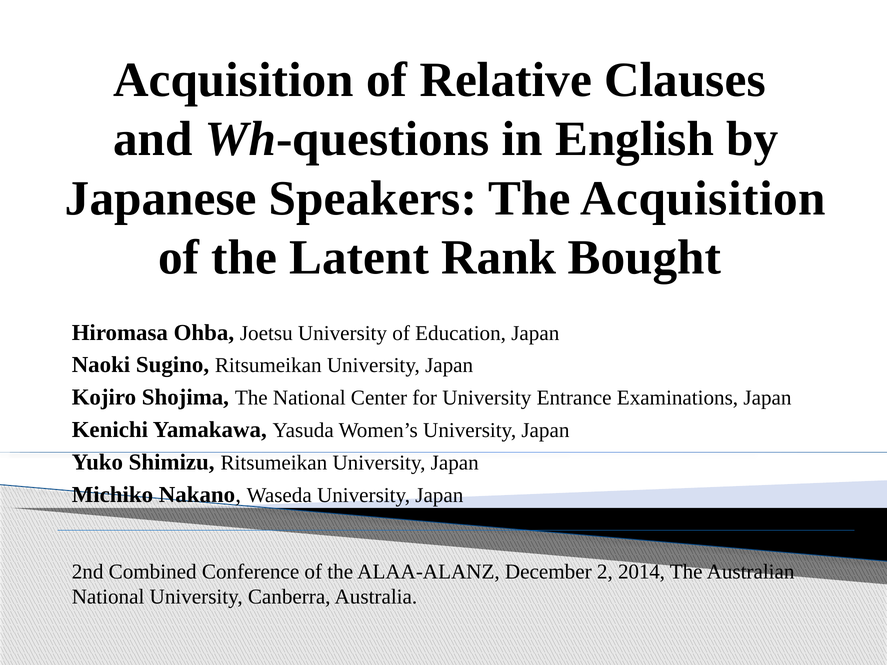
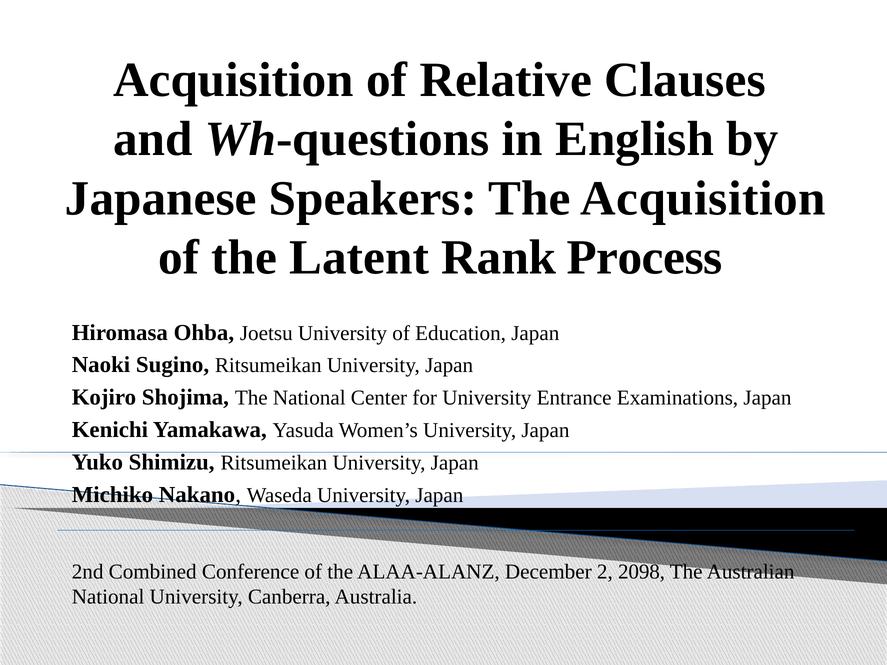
Bought: Bought -> Process (645, 257)
2014: 2014 -> 2098 (642, 572)
